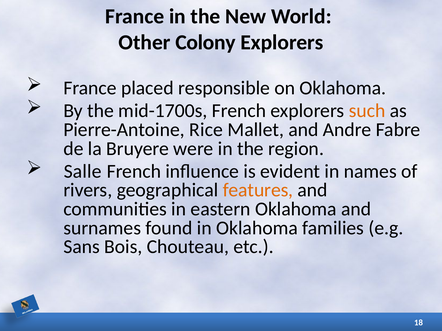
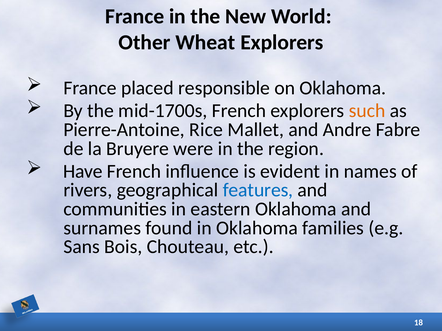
Colony: Colony -> Wheat (205, 42)
Salle: Salle -> Have (83, 172)
features colour: orange -> blue (258, 190)
